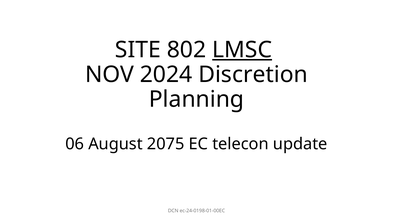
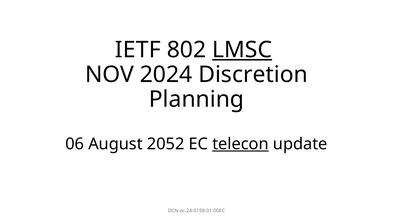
SITE: SITE -> IETF (138, 50)
2075: 2075 -> 2052 (166, 144)
telecon underline: none -> present (240, 144)
